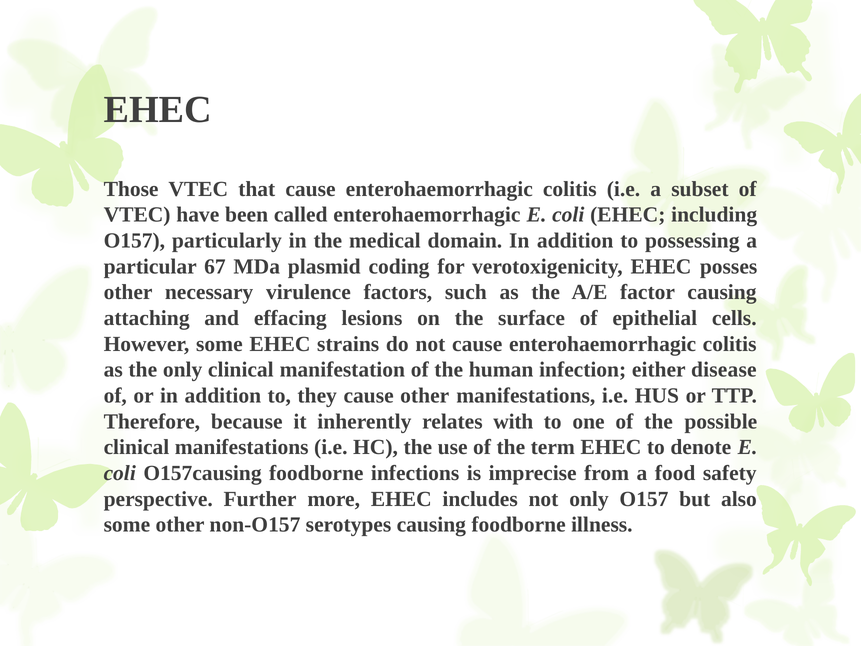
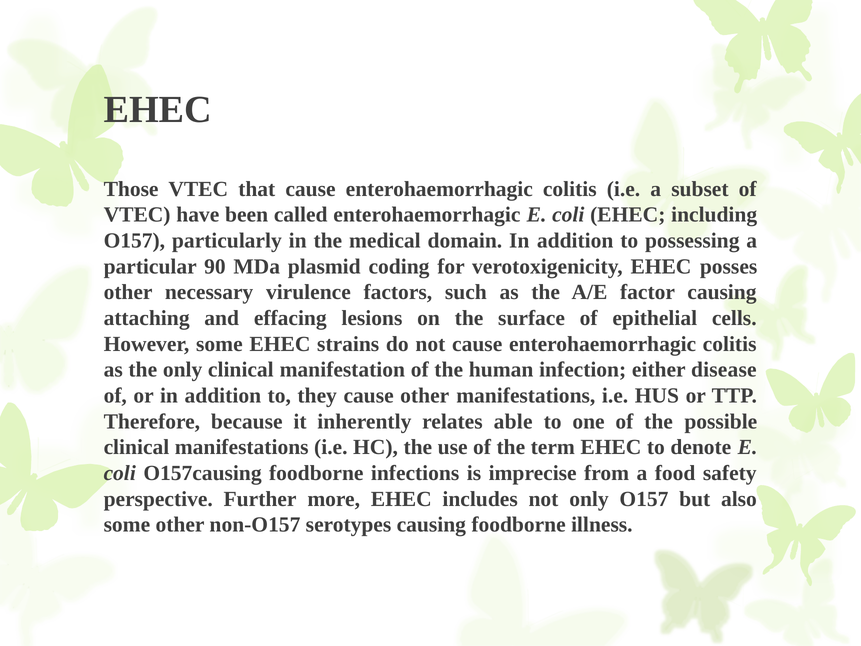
67: 67 -> 90 (215, 266)
with: with -> able (513, 421)
